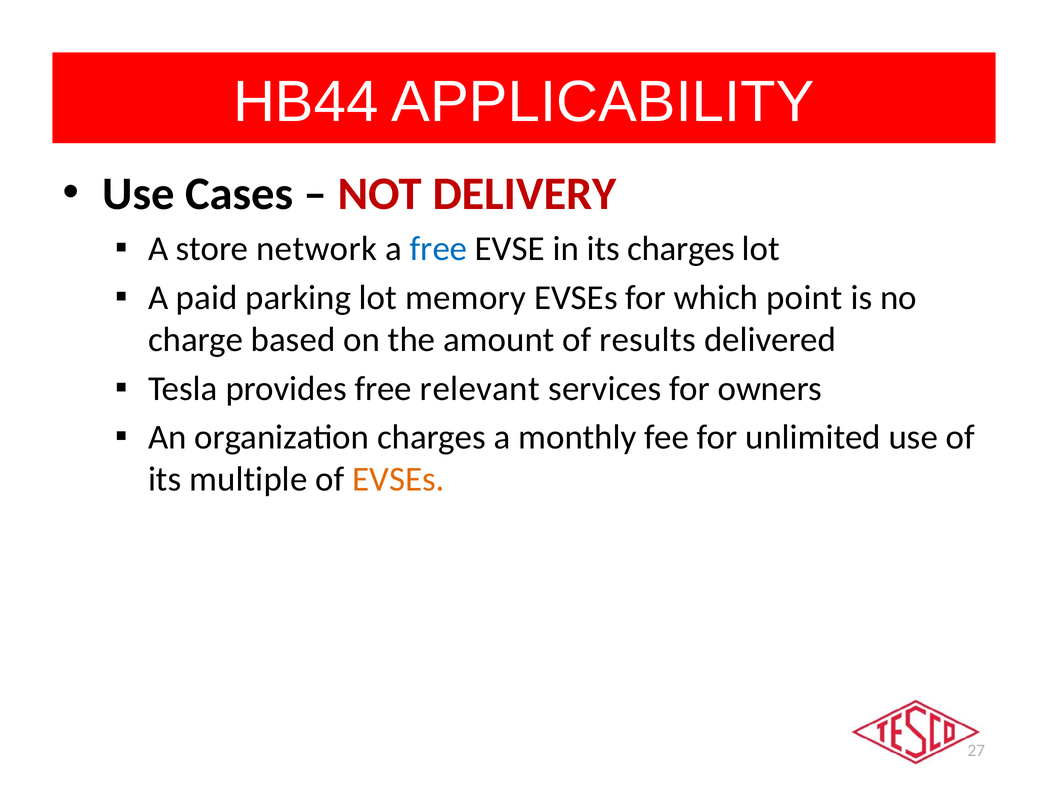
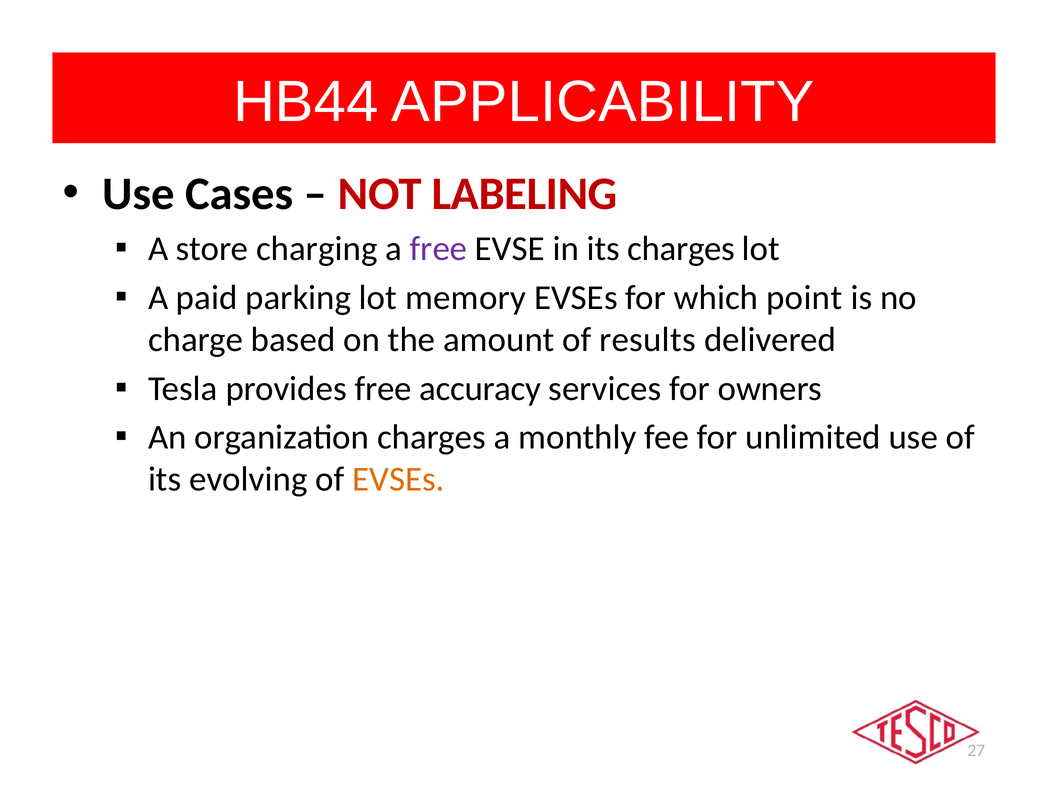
DELIVERY: DELIVERY -> LABELING (525, 194)
network: network -> charging (317, 249)
free colour: blue -> purple (439, 249)
relevant: relevant -> accuracy (480, 388)
multiple: multiple -> evolving (248, 479)
